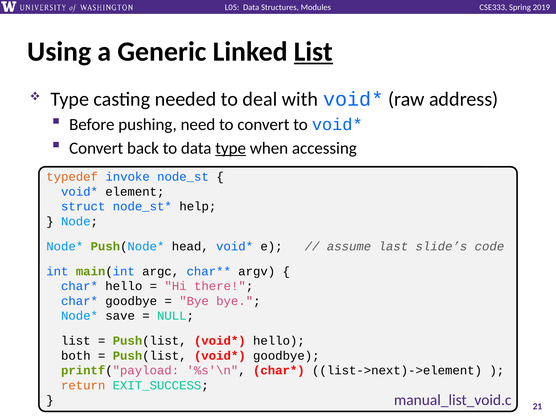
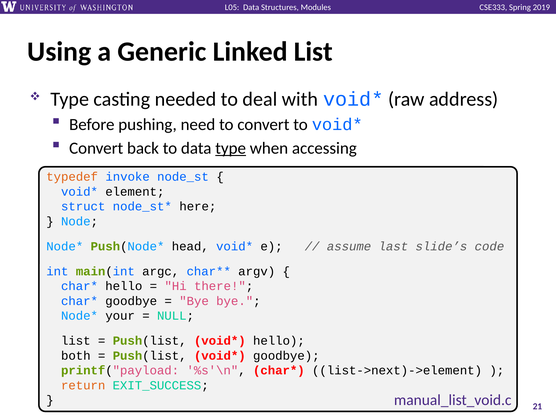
List underline: present -> none (313, 52)
help: help -> here (198, 207)
save: save -> your (120, 316)
